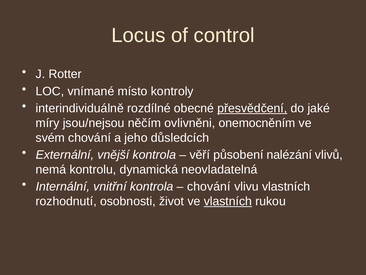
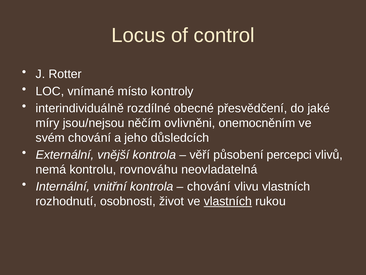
přesvědčení underline: present -> none (252, 108)
nalézání: nalézání -> percepci (289, 155)
dynamická: dynamická -> rovnováhu (149, 169)
